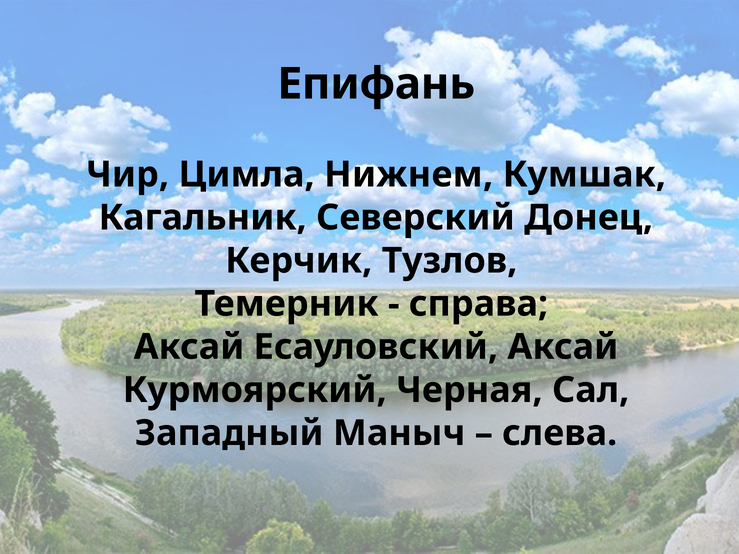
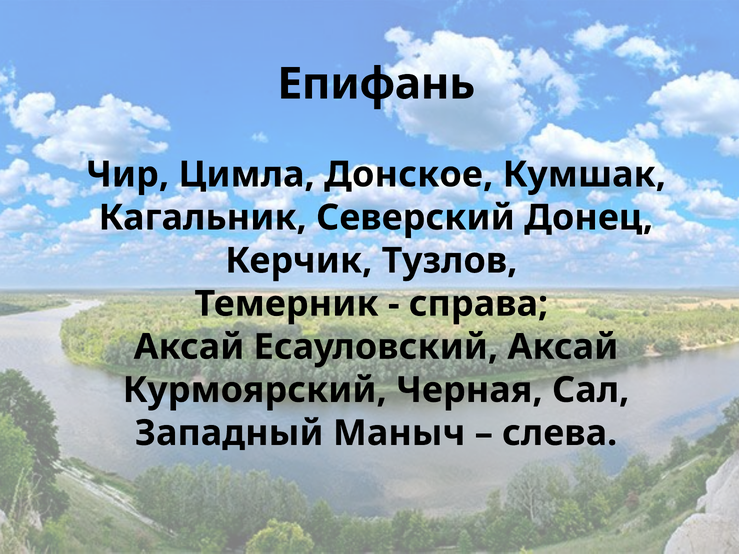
Нижнем: Нижнем -> Донское (409, 175)
